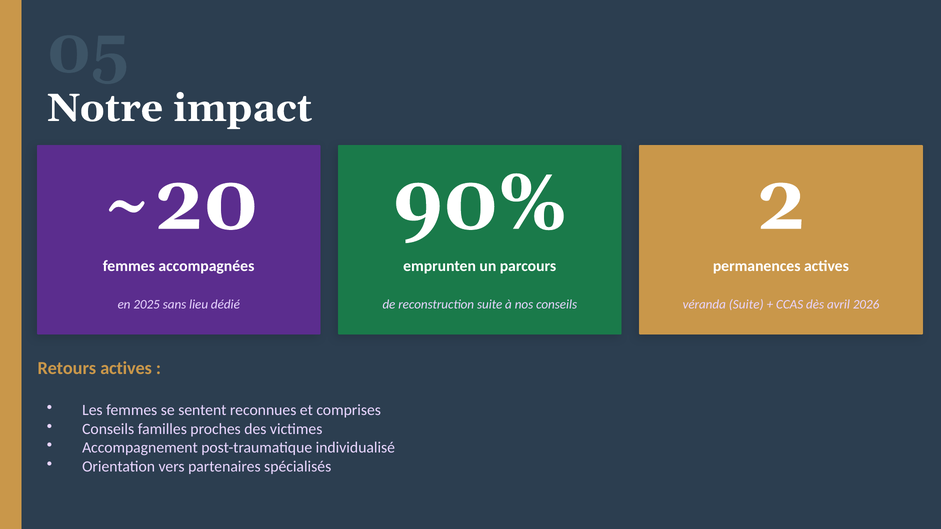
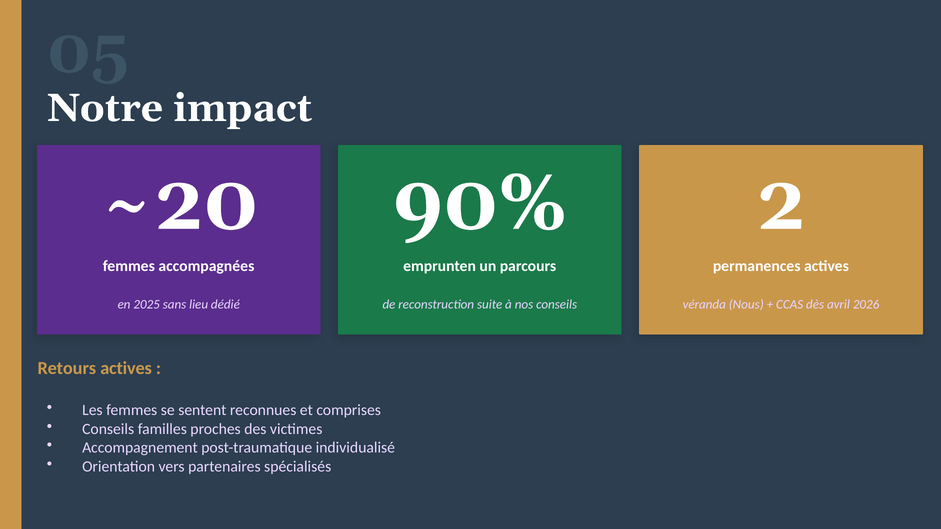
véranda Suite: Suite -> Nous (746, 305)
